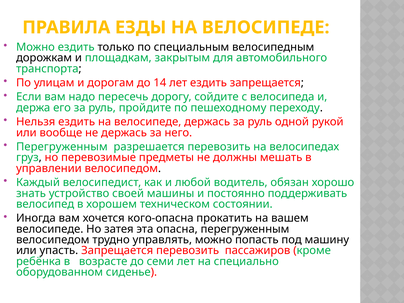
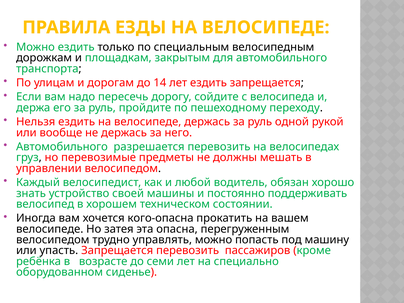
Перегруженным: Перегруженным -> Автомобильного (62, 147)
